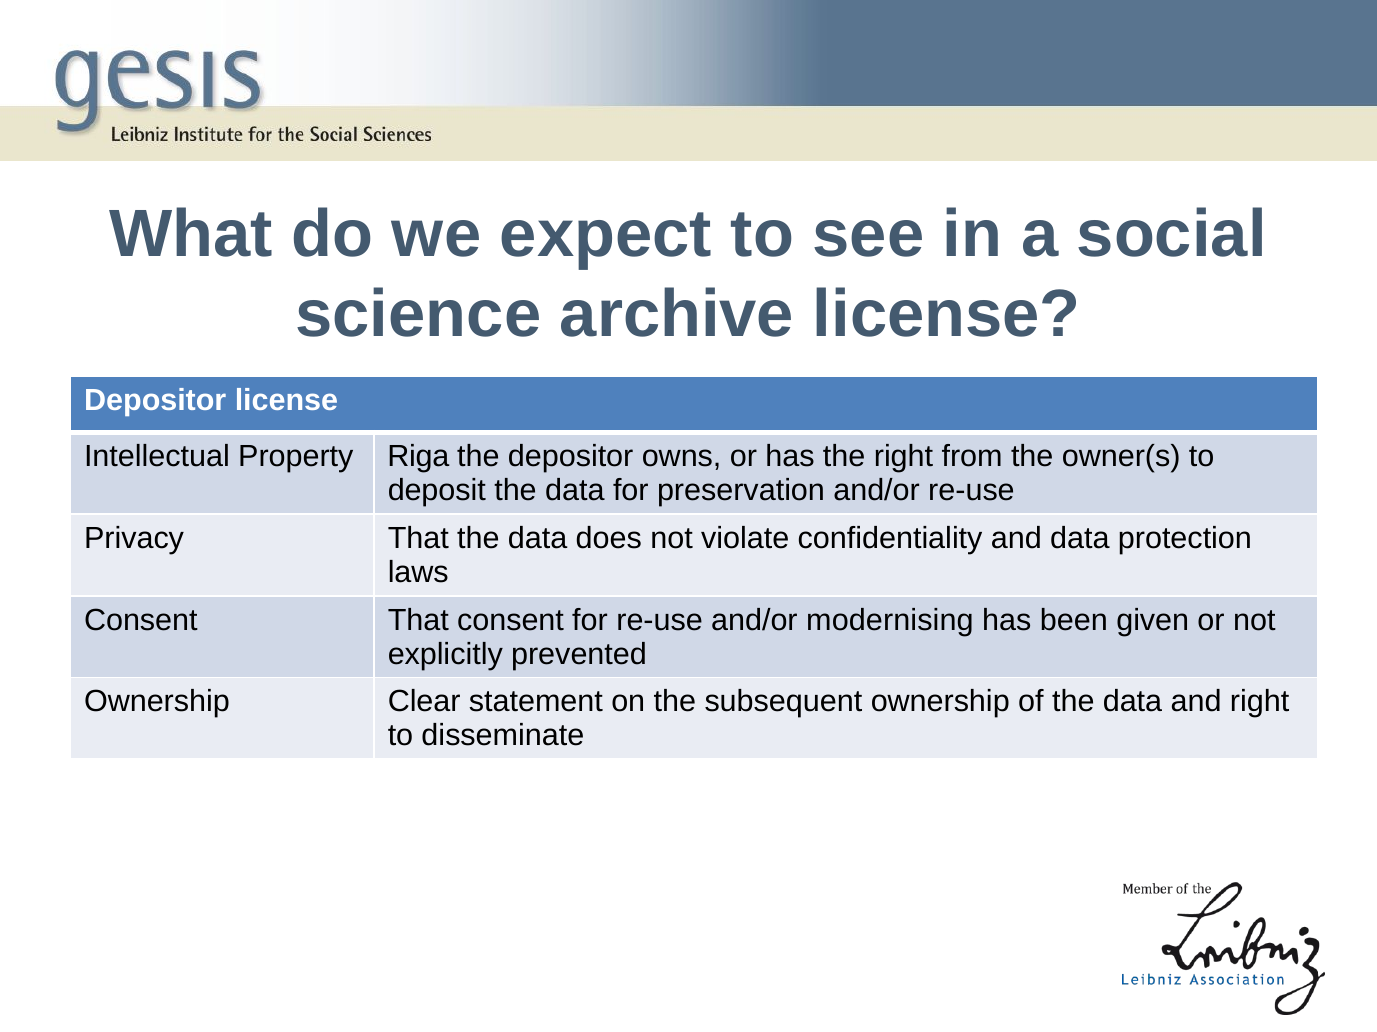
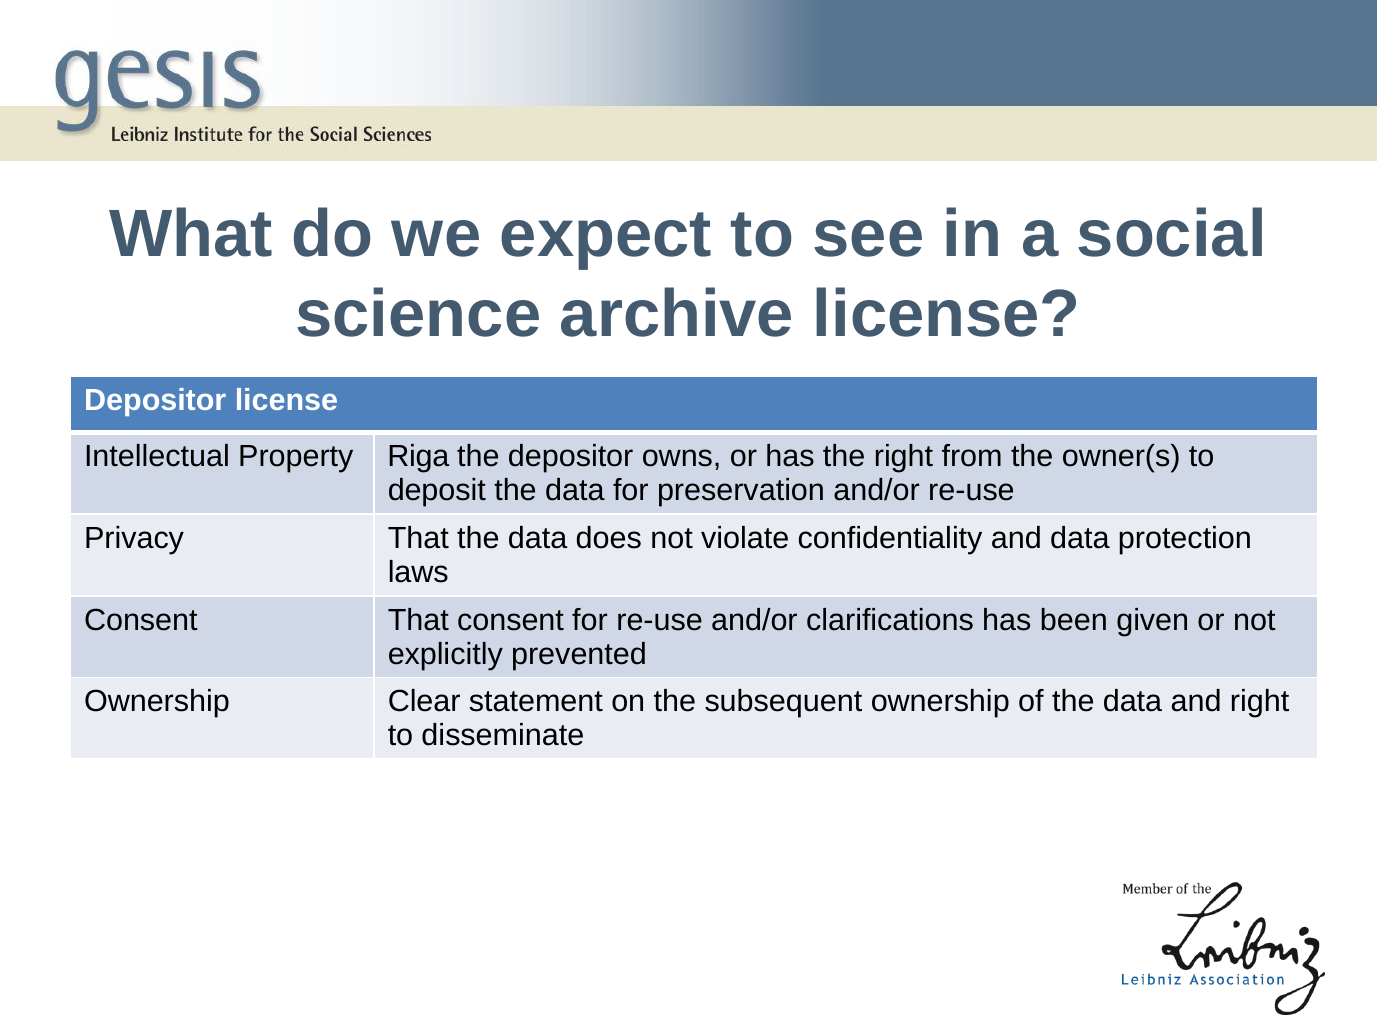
modernising: modernising -> clarifications (890, 621)
